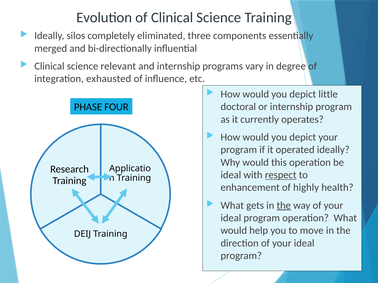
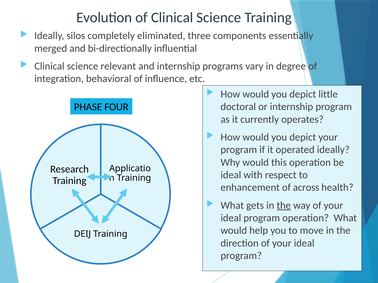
exhausted: exhausted -> behavioral (109, 79)
respect underline: present -> none (281, 175)
highly: highly -> across (306, 188)
